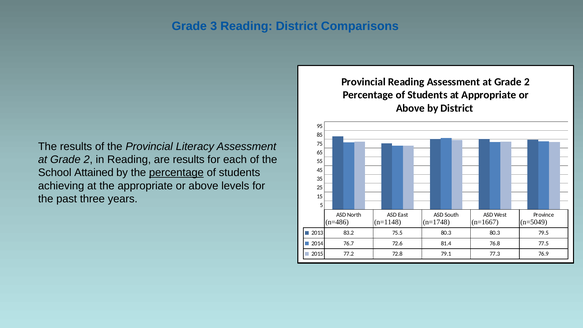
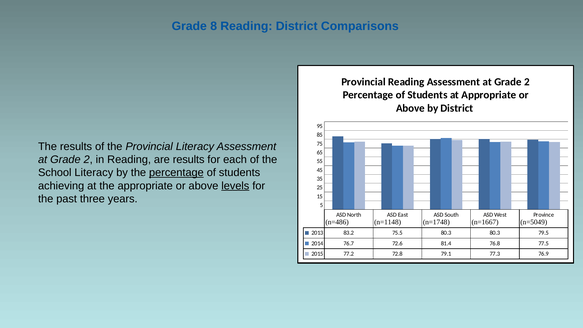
3: 3 -> 8 (214, 26)
School Attained: Attained -> Literacy (94, 173)
levels underline: none -> present (235, 186)
